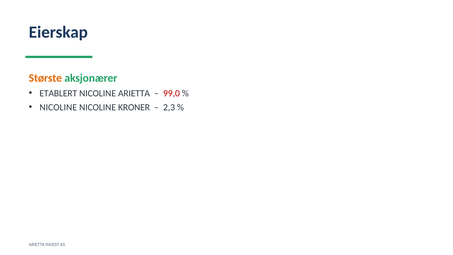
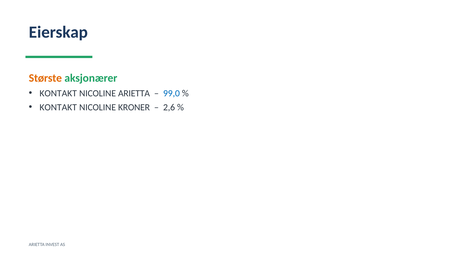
ETABLERT: ETABLERT -> KONTAKT (58, 93)
99,0 colour: red -> blue (171, 93)
NICOLINE: NICOLINE -> KONTAKT (58, 107)
2,3: 2,3 -> 2,6 (169, 107)
